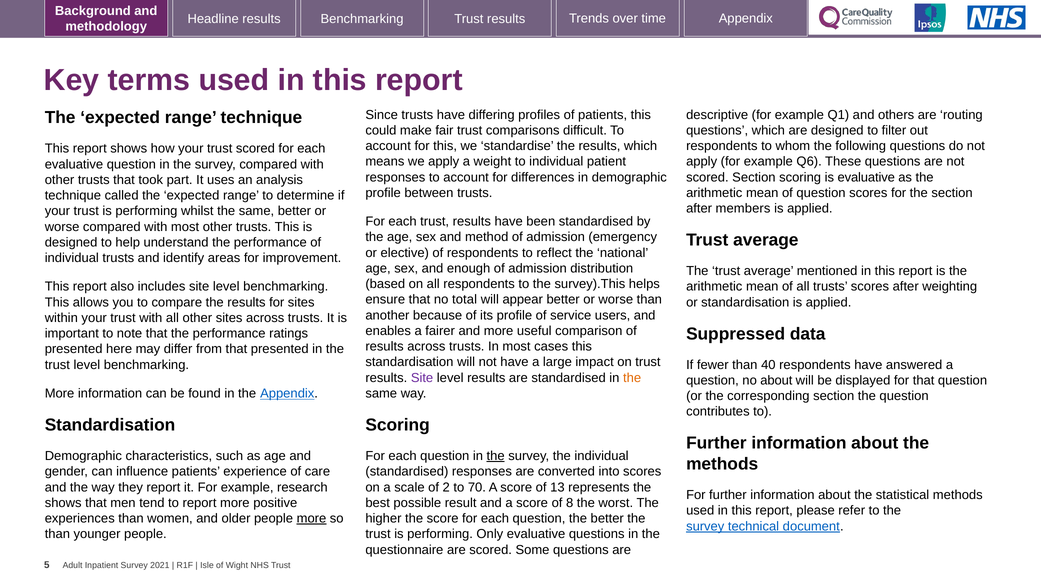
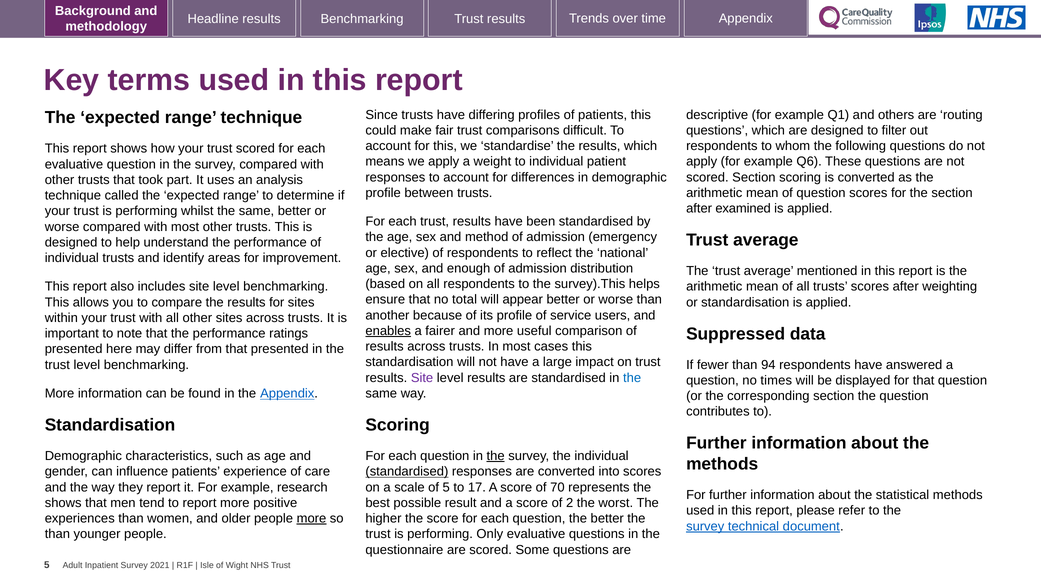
is evaluative: evaluative -> converted (866, 177)
members: members -> examined (743, 208)
enables underline: none -> present (388, 331)
40: 40 -> 94 (768, 365)
the colour: orange -> blue (632, 378)
no about: about -> times (776, 380)
standardised underline: none -> present (407, 471)
of 2: 2 -> 5 (446, 487)
70: 70 -> 17 (477, 487)
13: 13 -> 70 (557, 487)
8: 8 -> 2 (570, 502)
